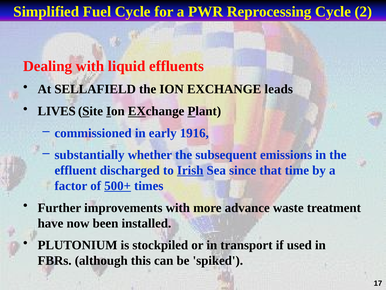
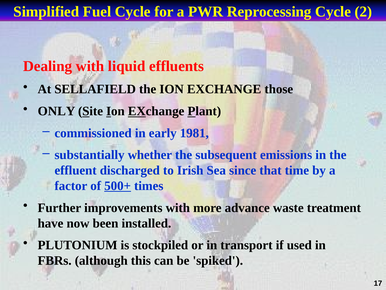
leads: leads -> those (279, 89)
LIVES: LIVES -> ONLY (56, 111)
1916: 1916 -> 1981 (194, 133)
Irish underline: present -> none (190, 170)
